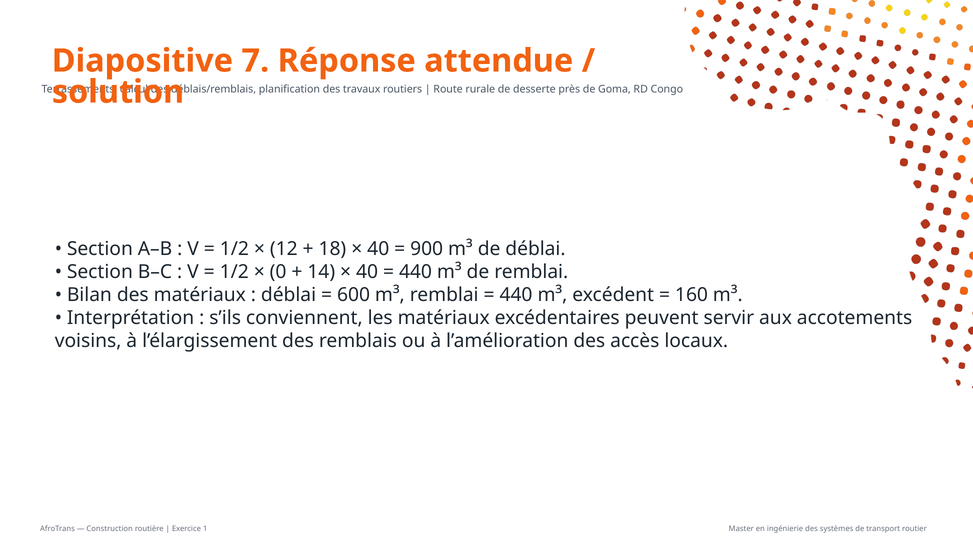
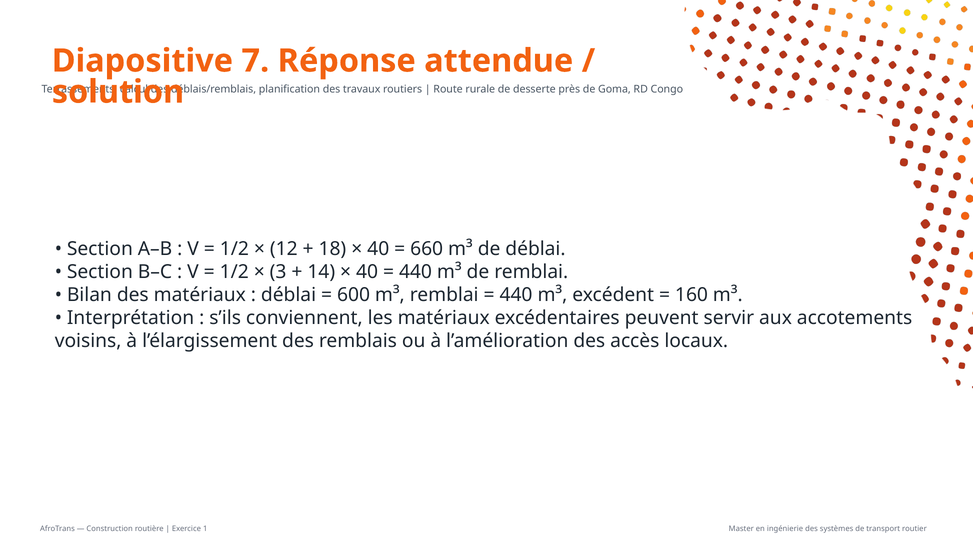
900: 900 -> 660 (427, 249)
0: 0 -> 3 (278, 272)
